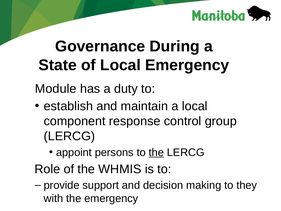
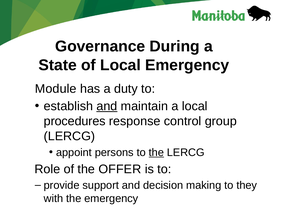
and underline: none -> present (107, 106)
component: component -> procedures (75, 121)
WHMIS: WHMIS -> OFFER (120, 169)
